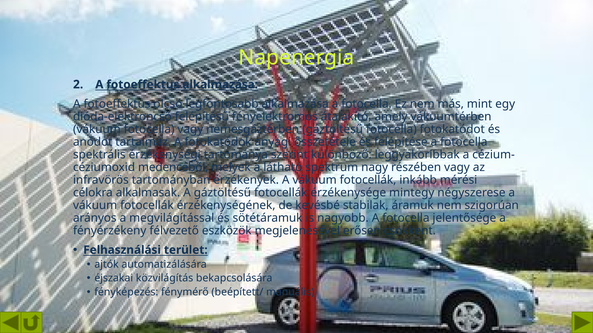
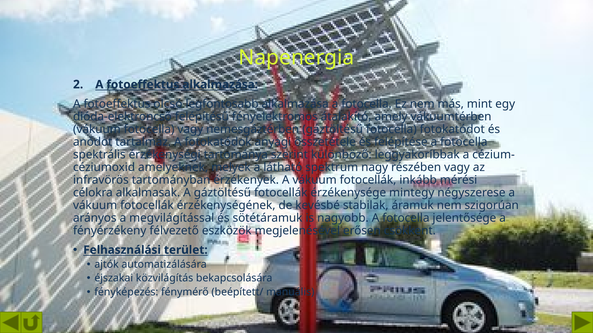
medencéből: medencéből -> amelyeknek (173, 168)
